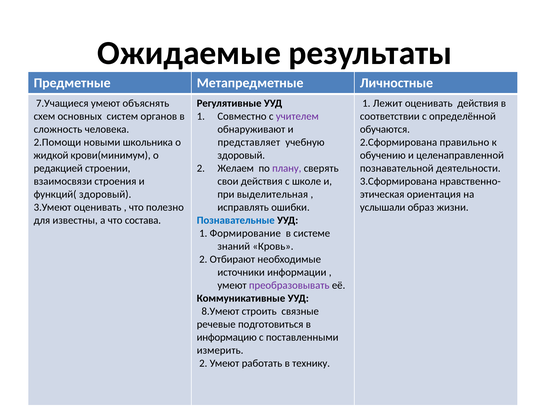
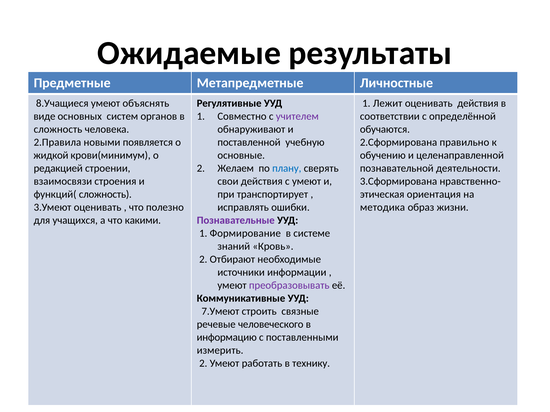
7.Учащиеся: 7.Учащиеся -> 8.Учащиеся (62, 103)
схем: схем -> виде (44, 116)
2.Помощи: 2.Помощи -> 2.Правила (57, 142)
школьника: школьника -> появляется (148, 142)
представляет: представляет -> поставленной (249, 142)
здоровый: здоровый -> основные (241, 155)
плану colour: purple -> blue (287, 168)
с школе: школе -> умеют (307, 181)
функций( здоровый: здоровый -> сложность (105, 195)
выделительная: выделительная -> транспортирует (272, 195)
услышали: услышали -> методика (383, 208)
известны: известны -> учащихся (75, 221)
состава: состава -> какими (143, 221)
Познавательные colour: blue -> purple (236, 221)
8.Умеют: 8.Умеют -> 7.Умеют (220, 312)
подготовиться: подготовиться -> человеческого (271, 325)
